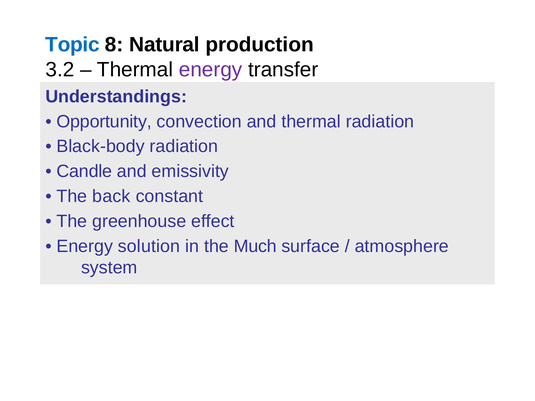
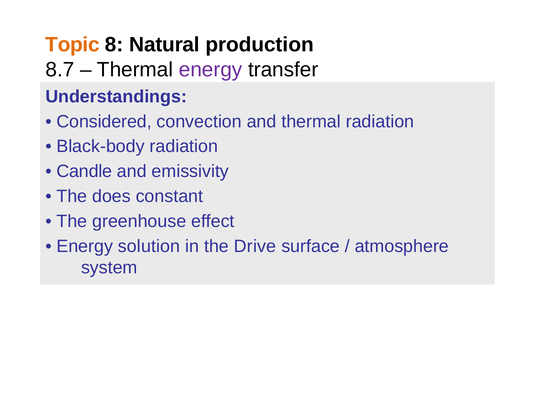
Topic colour: blue -> orange (72, 45)
3.2: 3.2 -> 8.7 (60, 70)
Opportunity: Opportunity -> Considered (104, 122)
back: back -> does (111, 196)
Much: Much -> Drive (255, 246)
